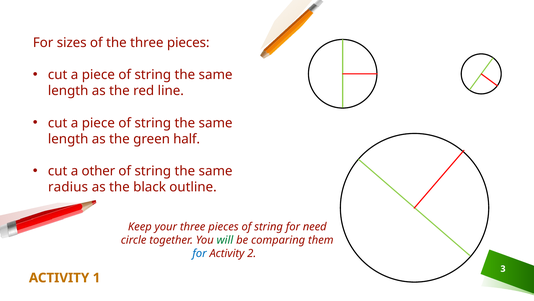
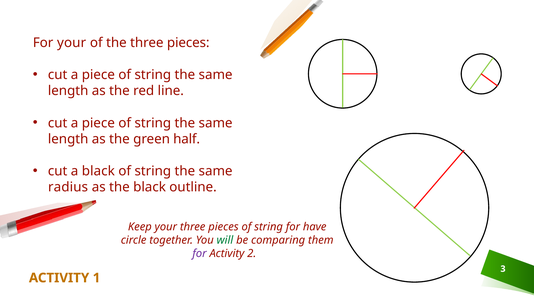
For sizes: sizes -> your (72, 43)
a other: other -> black (98, 171)
need: need -> have (315, 226)
for colour: blue -> purple (199, 253)
